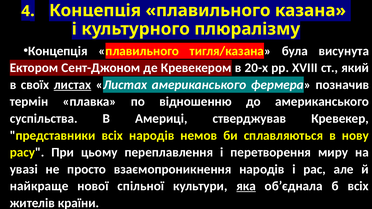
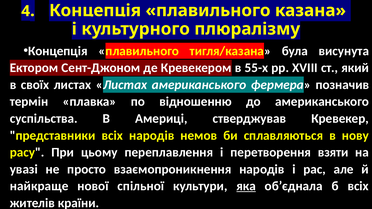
20-х: 20-х -> 55-х (256, 68)
листах underline: present -> none (73, 85)
миру: миру -> взяти (333, 152)
